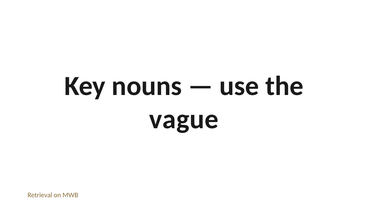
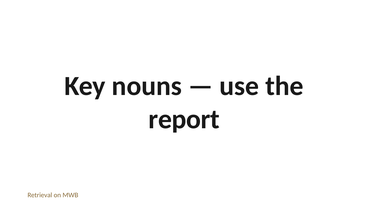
vague: vague -> report (184, 119)
